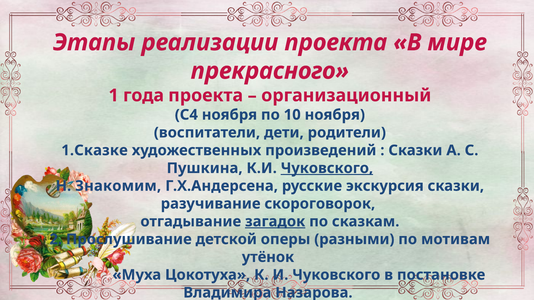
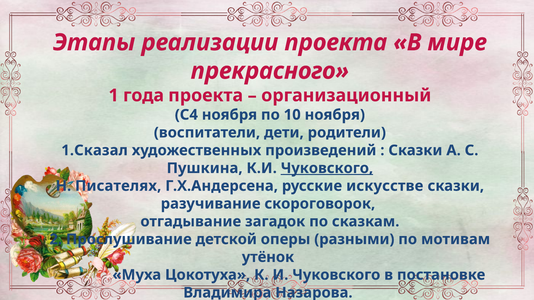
1.Сказке: 1.Сказке -> 1.Сказал (95, 151)
Знакомим: Знакомим -> Писателях (118, 186)
экскурсия: экскурсия -> искусстве (385, 186)
загадок underline: present -> none (275, 222)
